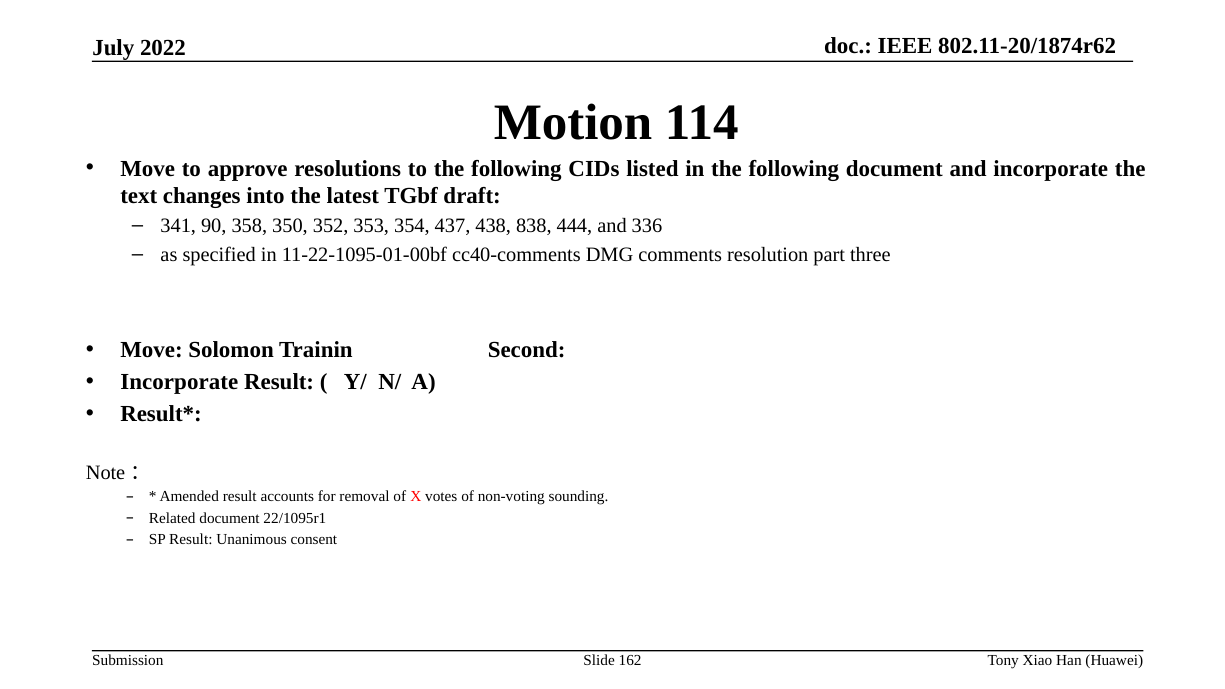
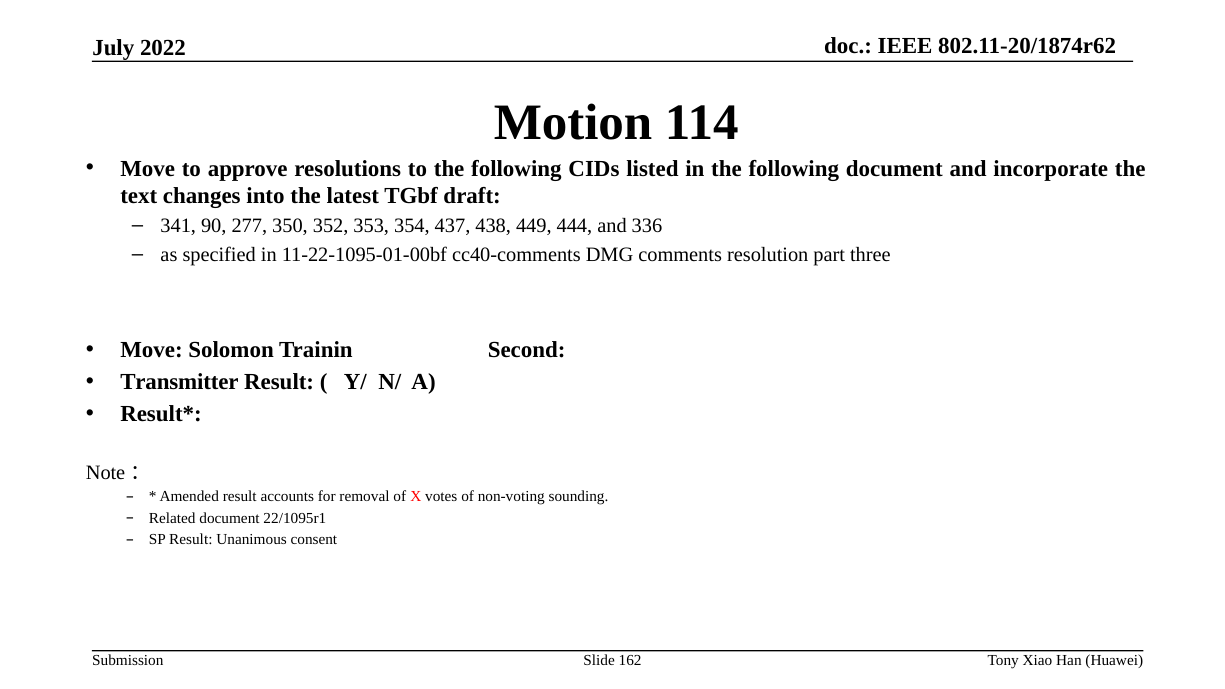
358: 358 -> 277 (249, 226)
838: 838 -> 449 (534, 226)
Incorporate: Incorporate -> Transmitter (179, 382)
